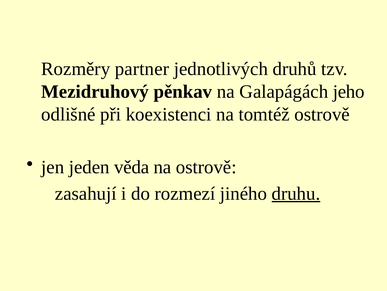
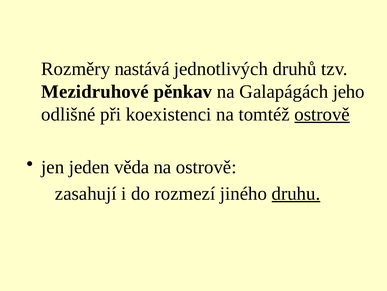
partner: partner -> nastává (142, 69)
Mezidruhový: Mezidruhový -> Mezidruhové (95, 91)
ostrově underline: none -> present (322, 114)
